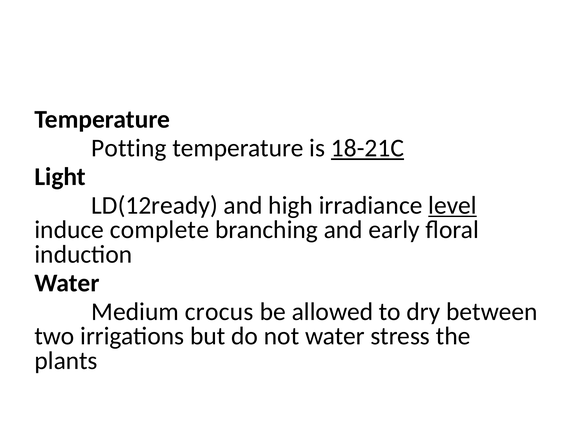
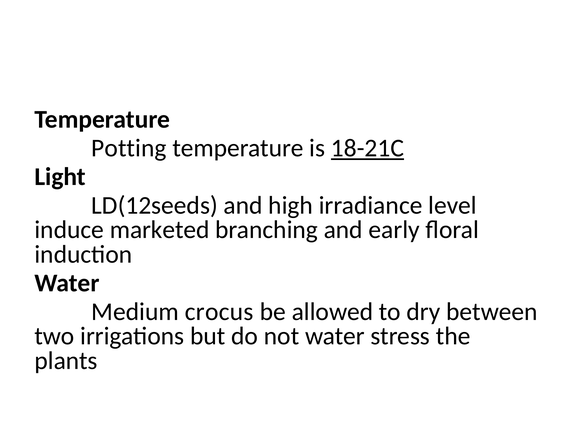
LD(12ready: LD(12ready -> LD(12seeds (155, 205)
level underline: present -> none (452, 205)
complete: complete -> marketed (160, 230)
